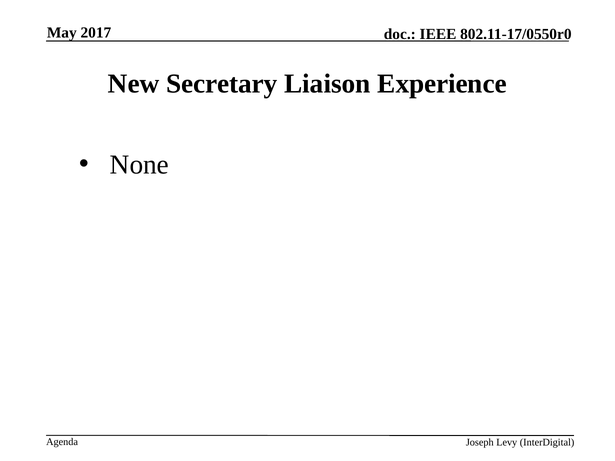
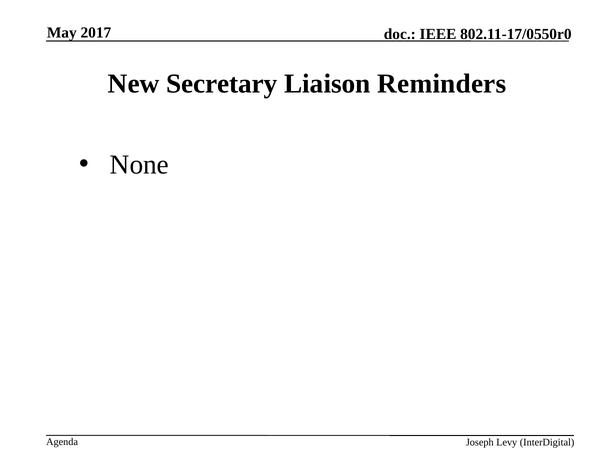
Experience: Experience -> Reminders (442, 84)
